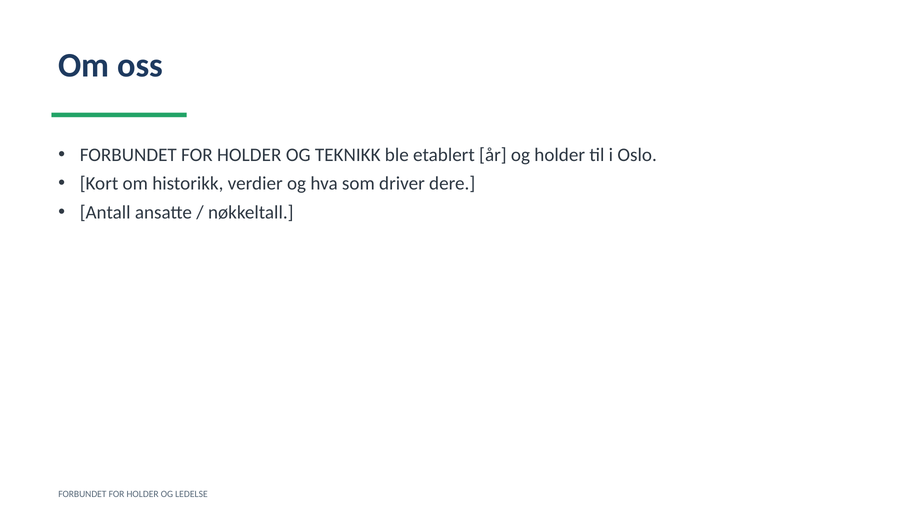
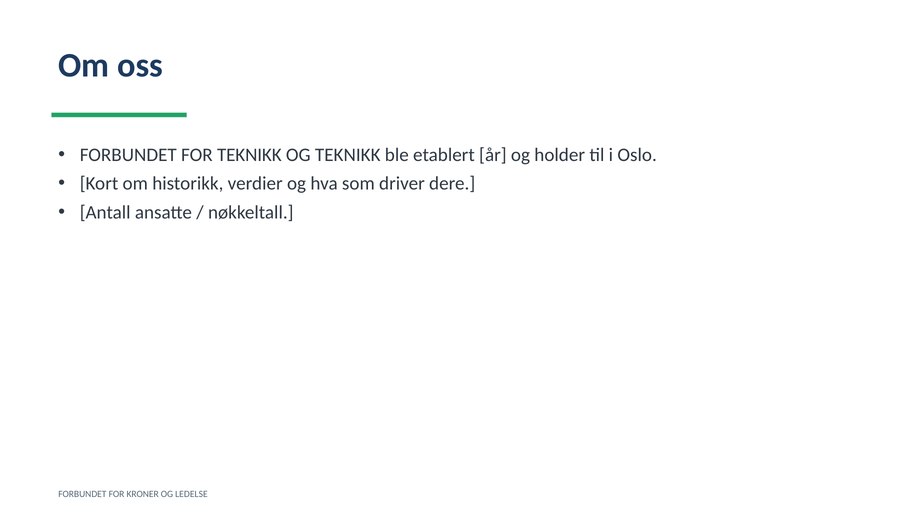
HOLDER: HOLDER -> TEKNIKK (249, 155)
HOLDER: HOLDER -> KRONER (143, 494)
